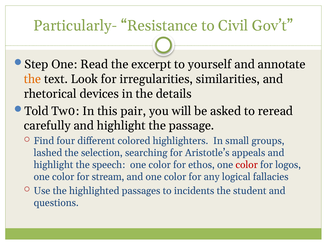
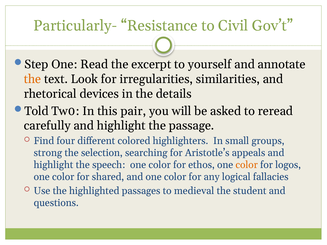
lashed: lashed -> strong (48, 153)
color colour: red -> orange (247, 165)
stream: stream -> shared (108, 177)
incidents: incidents -> medieval (194, 191)
